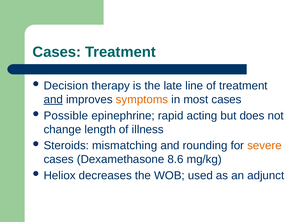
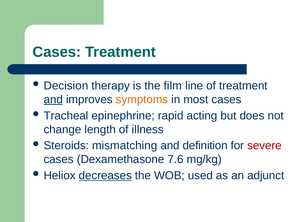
late: late -> film (173, 86)
Possible: Possible -> Tracheal (66, 116)
rounding: rounding -> definition (205, 146)
severe colour: orange -> red (264, 146)
8.6: 8.6 -> 7.6 (175, 159)
decreases underline: none -> present (105, 176)
